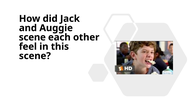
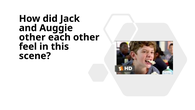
scene: scene -> other (32, 37)
